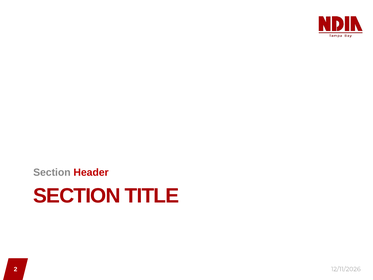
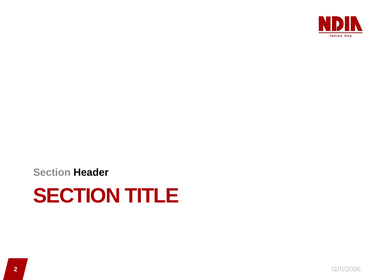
Header colour: red -> black (91, 172)
